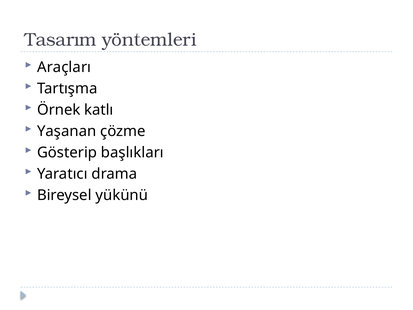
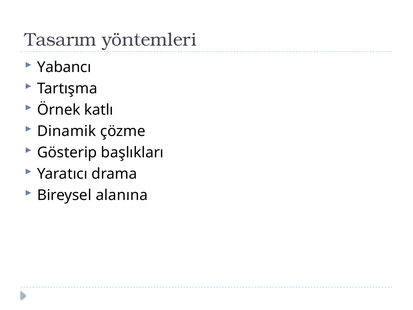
Araçları: Araçları -> Yabancı (64, 67)
Yaşanan: Yaşanan -> Dinamik (67, 131)
yükünü: yükünü -> alanına (122, 195)
